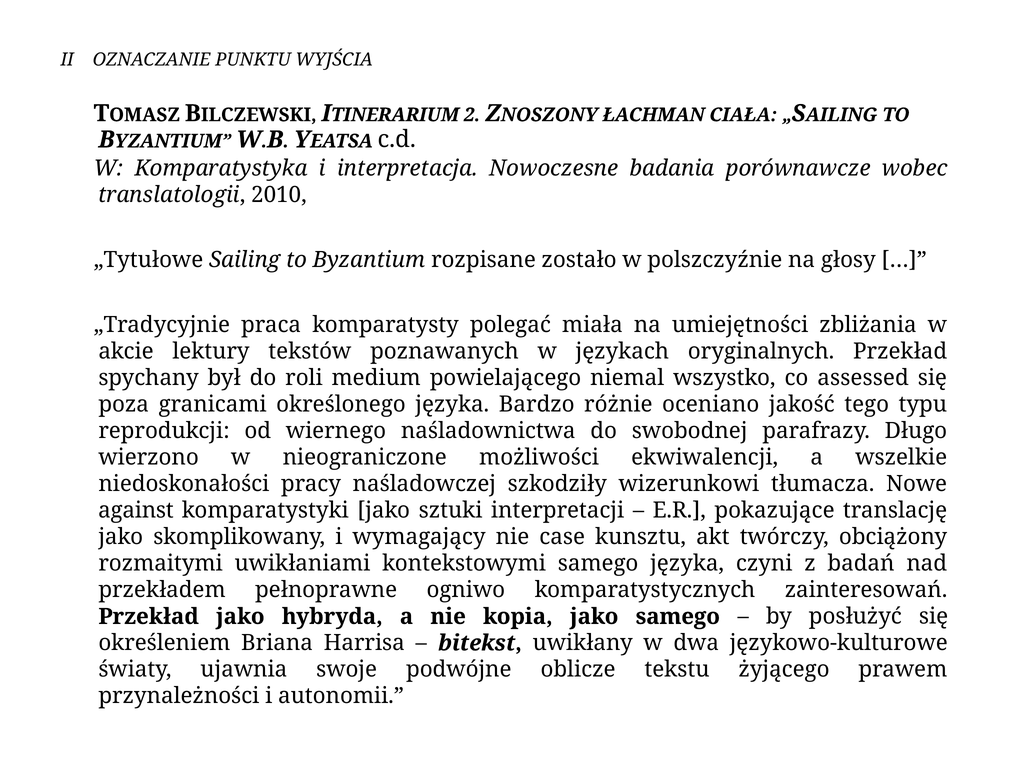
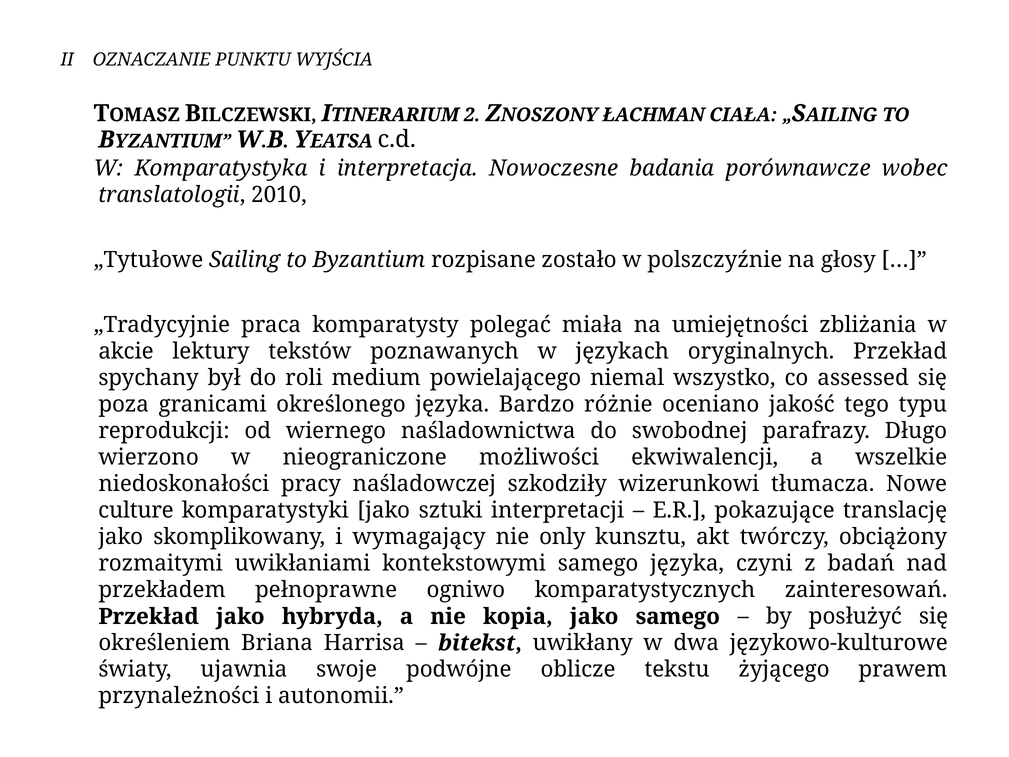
against: against -> culture (136, 510)
case: case -> only (562, 537)
